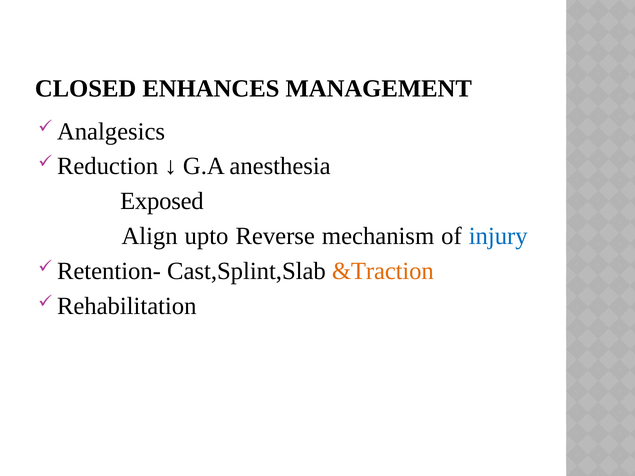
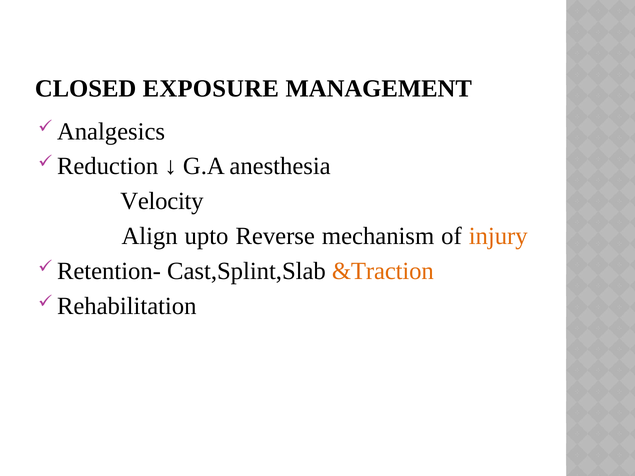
ENHANCES: ENHANCES -> EXPOSURE (211, 88)
Exposed: Exposed -> Velocity (162, 201)
injury colour: blue -> orange (498, 236)
